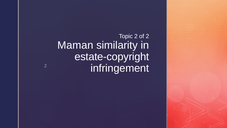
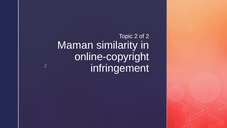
estate-copyright: estate-copyright -> online-copyright (112, 57)
